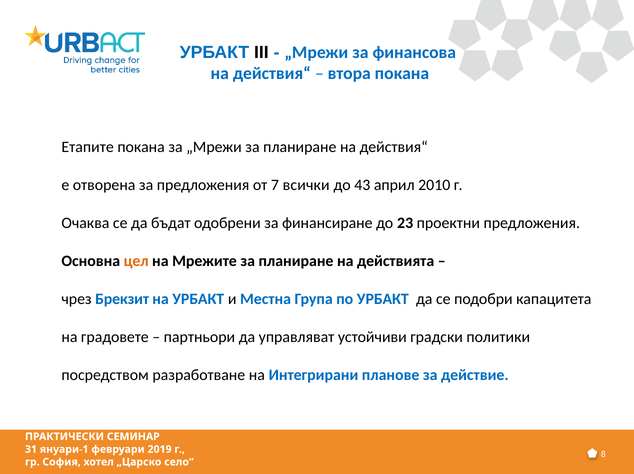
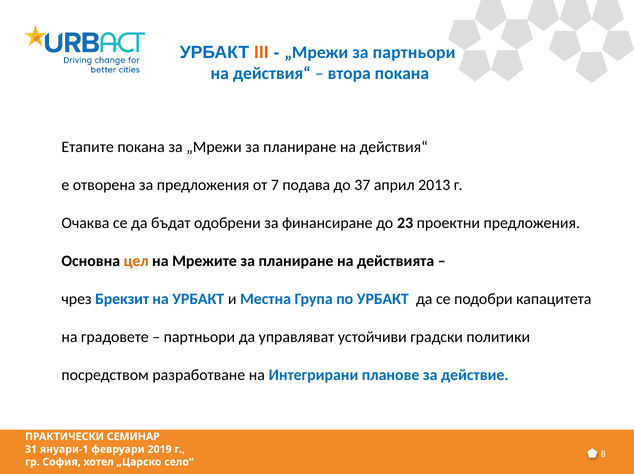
III colour: black -> orange (261, 52)
за финансова: финансова -> партньори (414, 52)
всички: всички -> подава (306, 185)
43: 43 -> 37 (362, 185)
2010: 2010 -> 2013 (434, 185)
